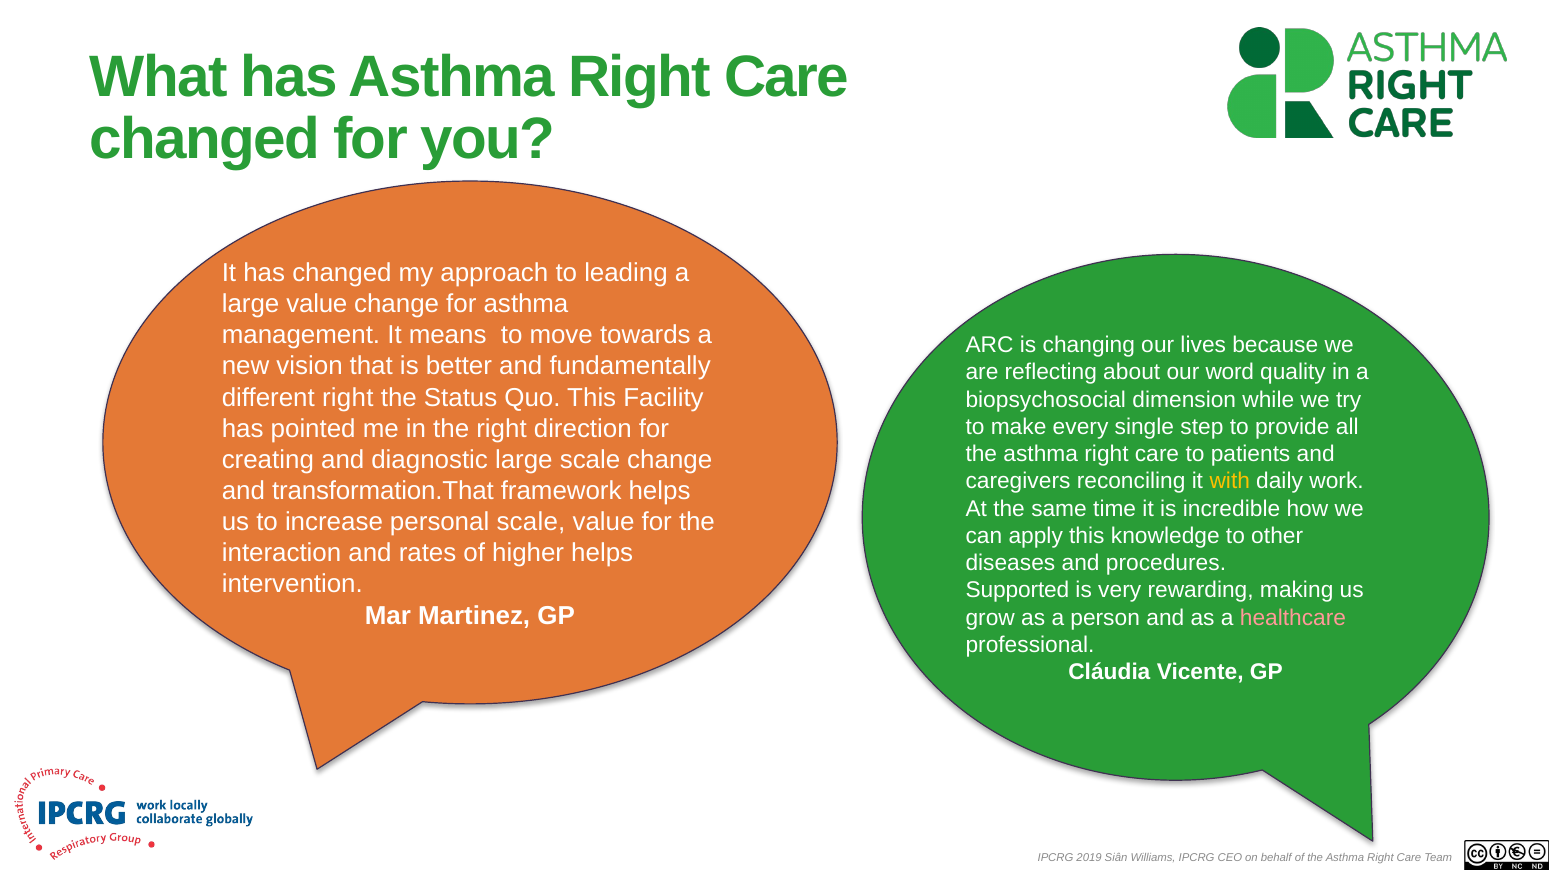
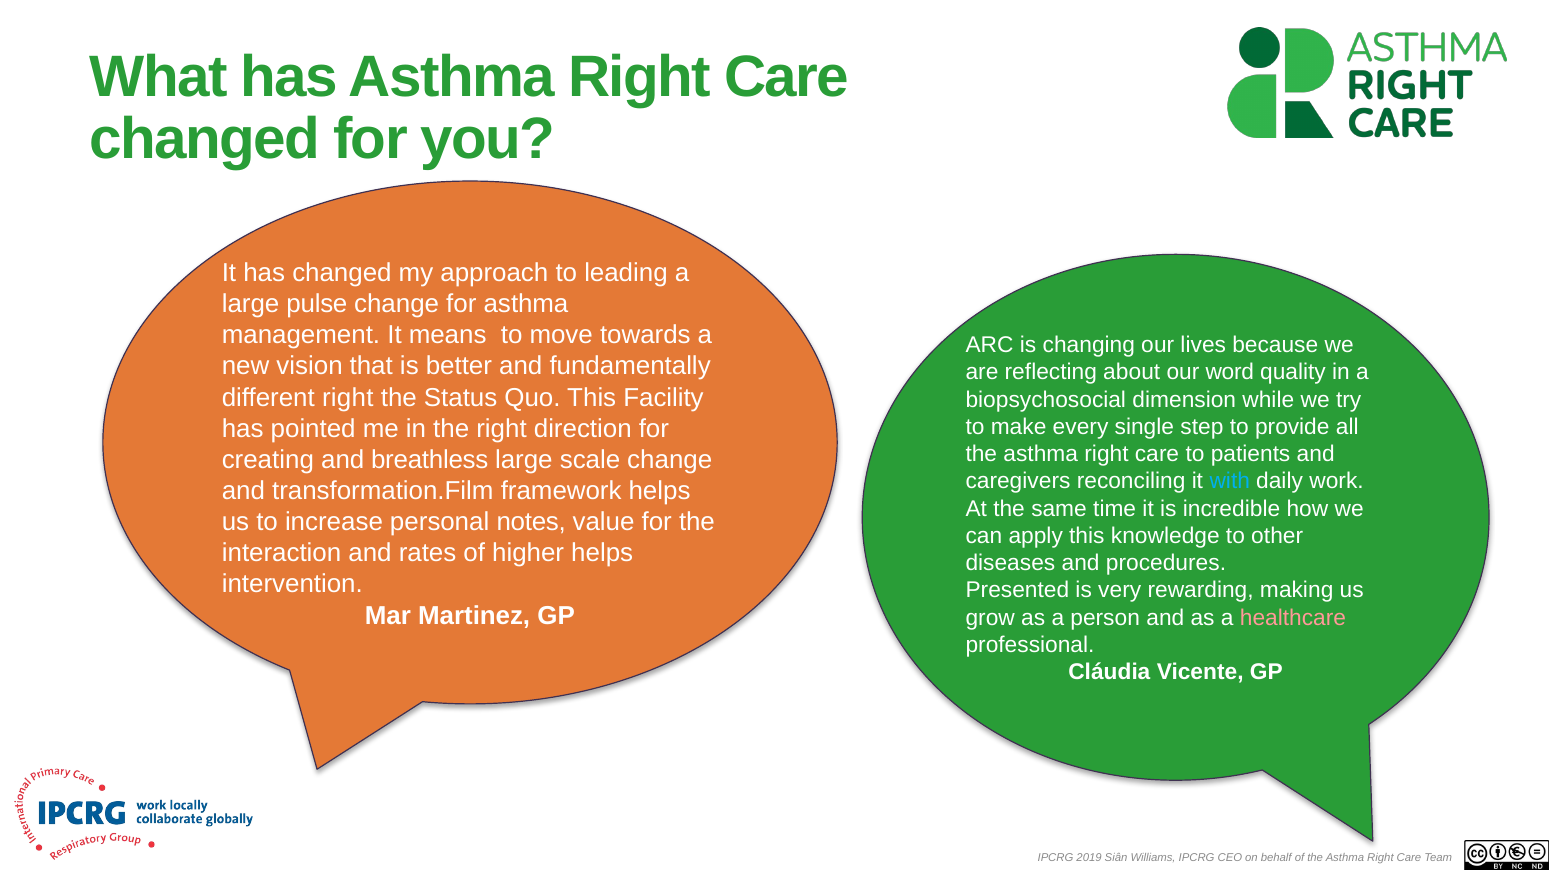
large value: value -> pulse (317, 304)
diagnostic: diagnostic -> breathless (430, 460)
with colour: yellow -> light blue (1230, 482)
transformation.That: transformation.That -> transformation.Film (383, 491)
personal scale: scale -> notes (531, 522)
Supported: Supported -> Presented (1017, 591)
